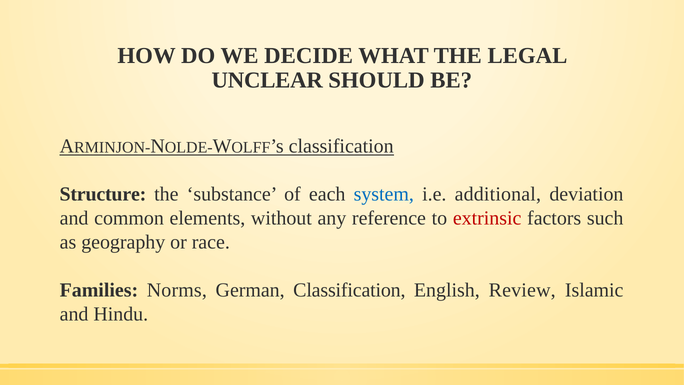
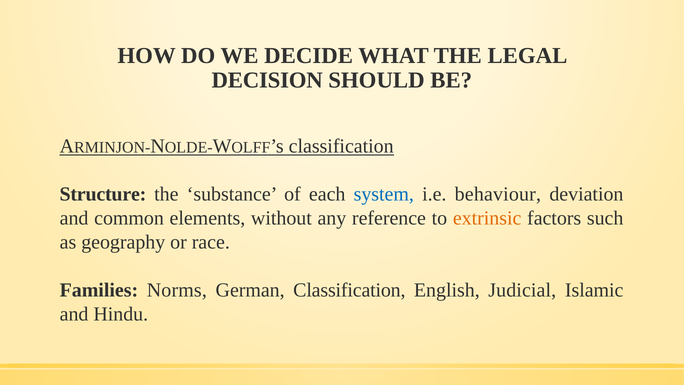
UNCLEAR: UNCLEAR -> DECISION (267, 80)
additional: additional -> behaviour (498, 194)
extrinsic colour: red -> orange (487, 218)
Review: Review -> Judicial (522, 290)
